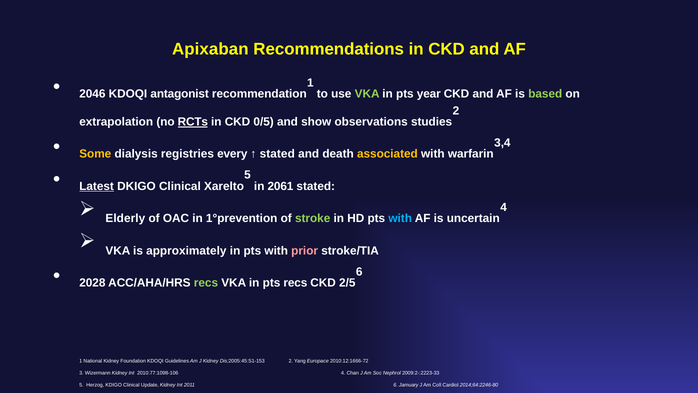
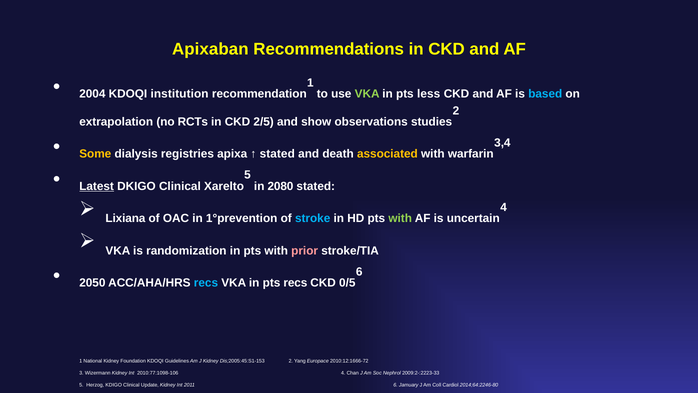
2046: 2046 -> 2004 (92, 94)
antagonist: antagonist -> institution (180, 94)
year: year -> less (429, 94)
based colour: light green -> light blue (545, 94)
RCTs underline: present -> none (193, 122)
0/5: 0/5 -> 2/5 (264, 122)
every: every -> apixa (232, 154)
2061: 2061 -> 2080 (280, 186)
Elderly: Elderly -> Lixiana (125, 218)
stroke colour: light green -> light blue (313, 218)
with colour: light blue -> light green (400, 218)
approximately: approximately -> randomization (186, 250)
2028: 2028 -> 2050 (92, 283)
recs colour: light green -> light blue (206, 283)
2/5: 2/5 -> 0/5 (347, 283)
